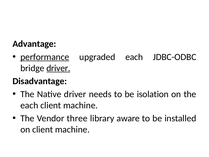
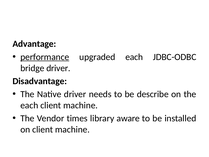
driver underline: present -> none (58, 68)
isolation: isolation -> describe (153, 94)
three: three -> times (77, 118)
